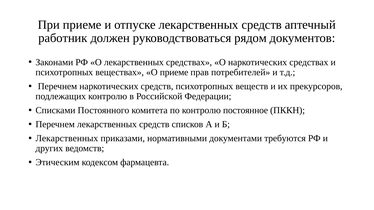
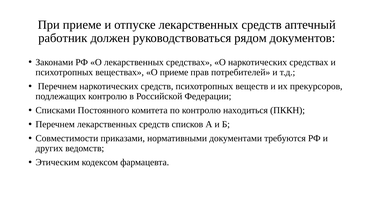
постоянное: постоянное -> находиться (245, 111)
Лекарственных: Лекарственных -> Совместимости (67, 139)
